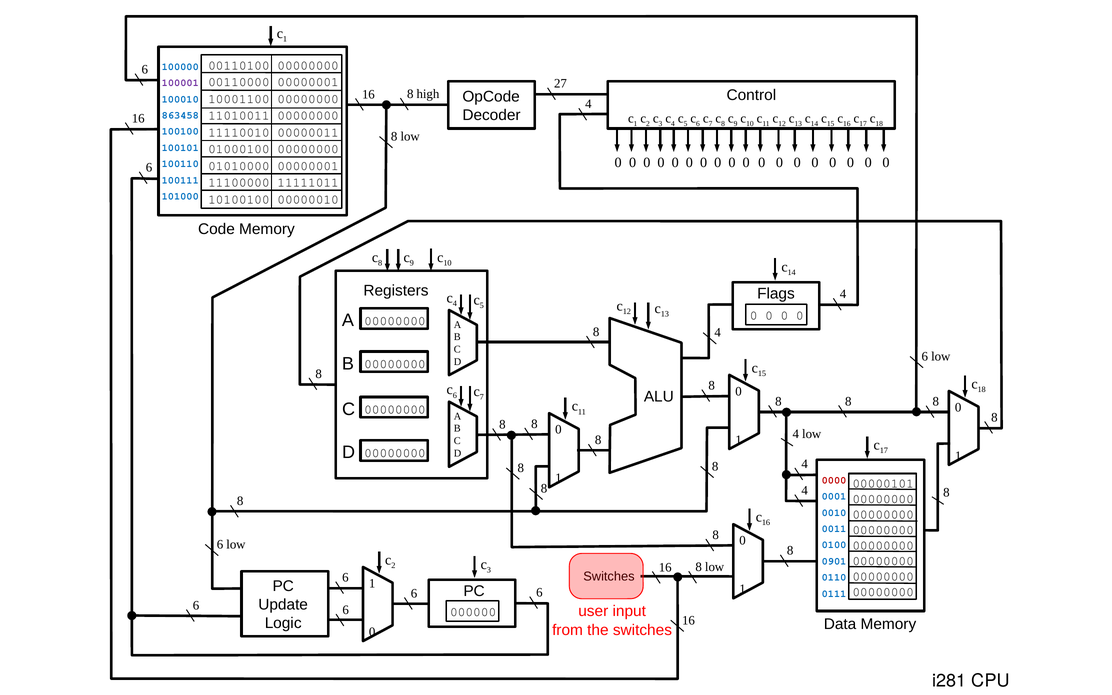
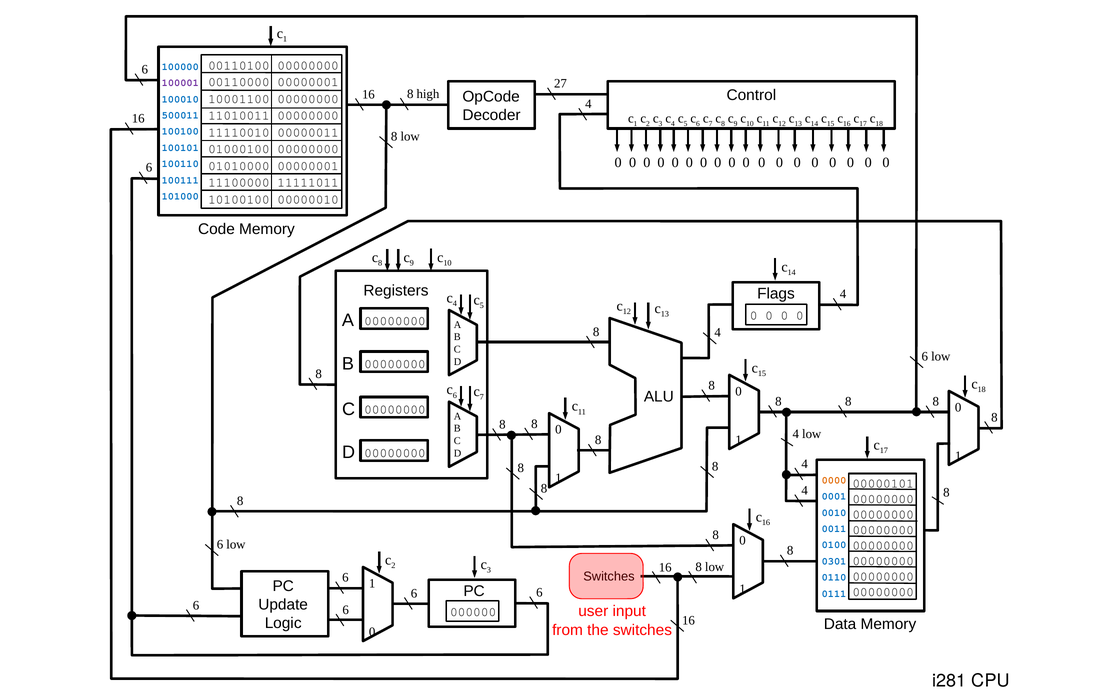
863458: 863458 -> 500011 (180, 115)
0000 colour: red -> orange (834, 480)
0901: 0901 -> 0301 (834, 561)
